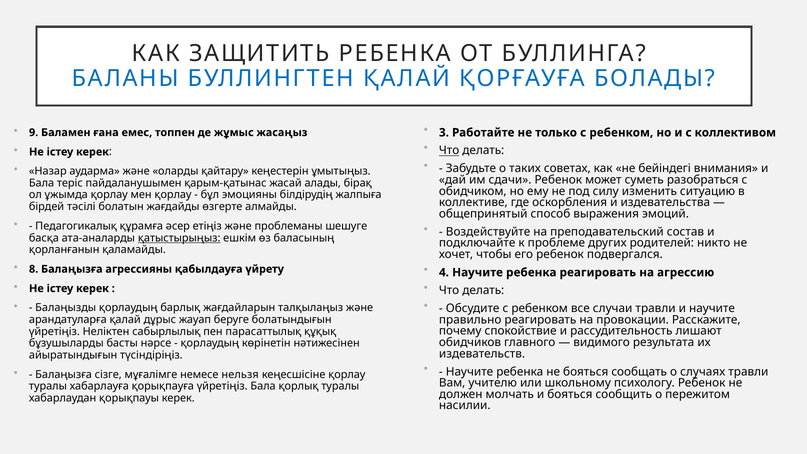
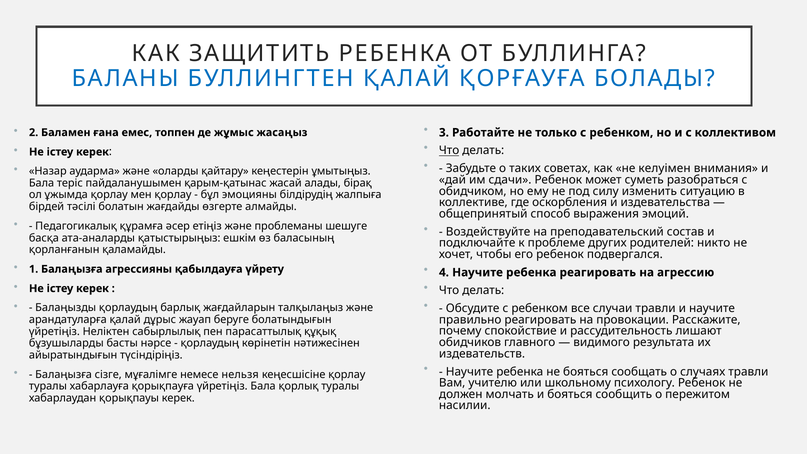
9: 9 -> 2 (34, 133)
бейіндегі: бейіндегі -> келуімен (665, 169)
қатыстырыңыз underline: present -> none (179, 238)
8: 8 -> 1 (34, 269)
